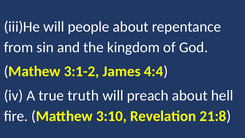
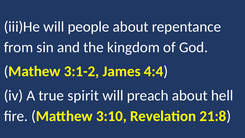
truth: truth -> spirit (83, 95)
